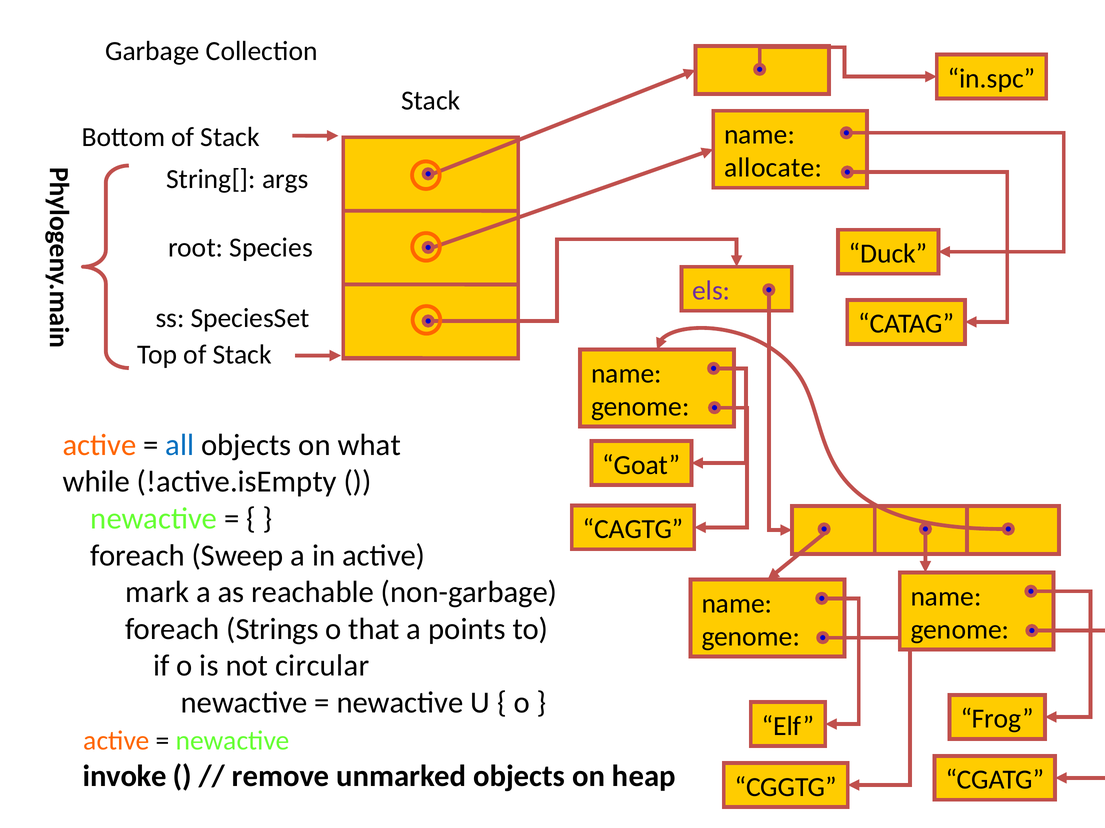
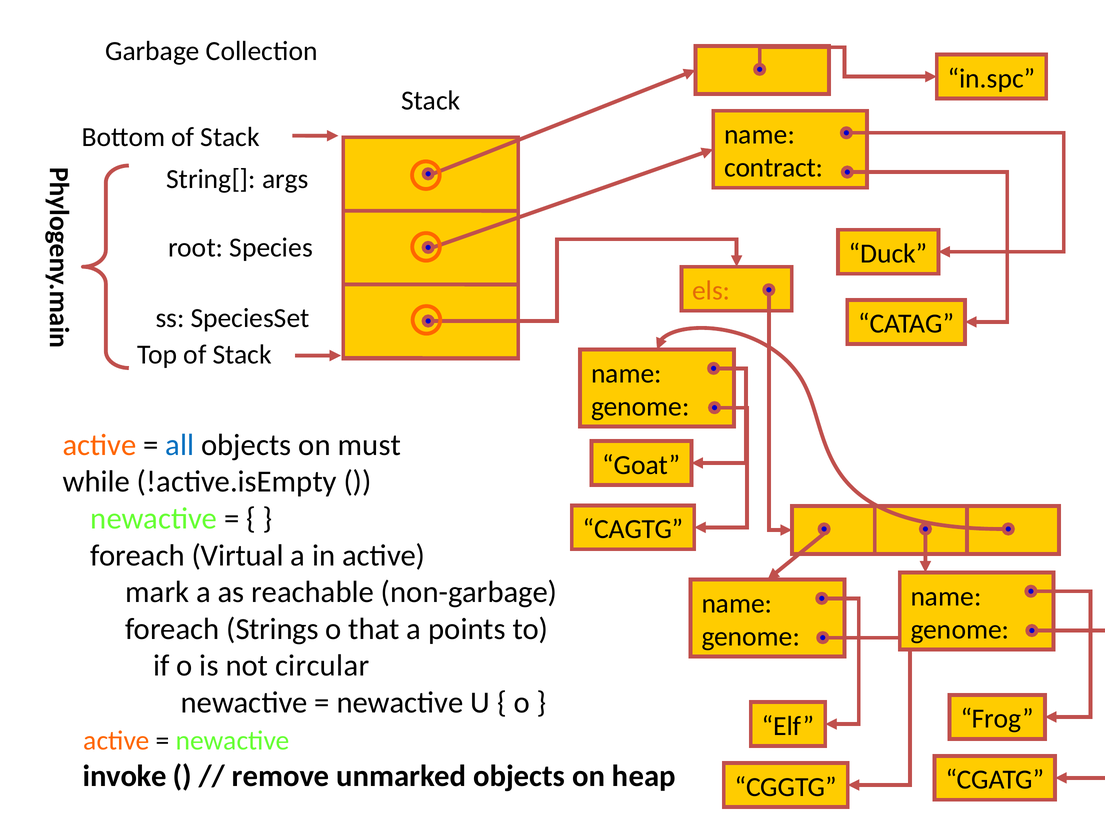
allocate: allocate -> contract (774, 168)
els colour: purple -> orange (711, 291)
what: what -> must (369, 445)
Sweep: Sweep -> Virtual (238, 556)
